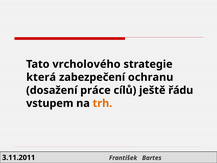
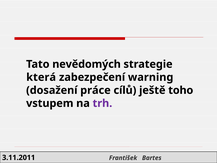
vrcholového: vrcholového -> nevědomých (87, 64)
ochranu: ochranu -> warning (151, 77)
řádu: řádu -> toho (181, 90)
trh colour: orange -> purple (102, 103)
